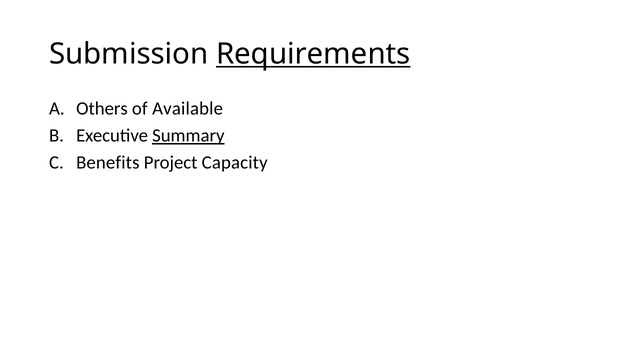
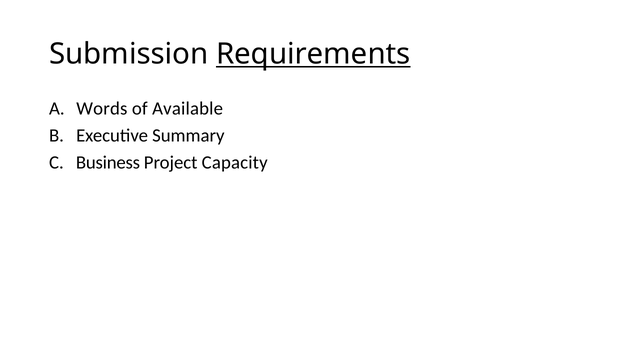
Others: Others -> Words (102, 109)
Summary underline: present -> none (188, 136)
Benefits: Benefits -> Business (108, 163)
